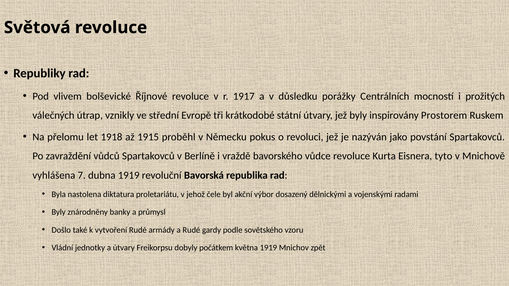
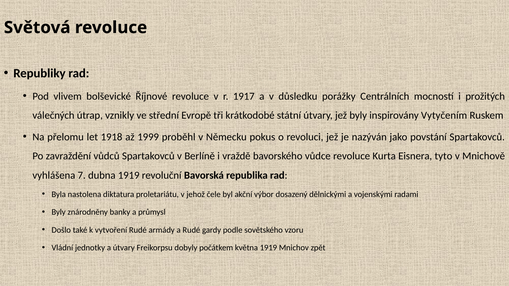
Prostorem: Prostorem -> Vytyčením (444, 115)
1915: 1915 -> 1999 (148, 137)
